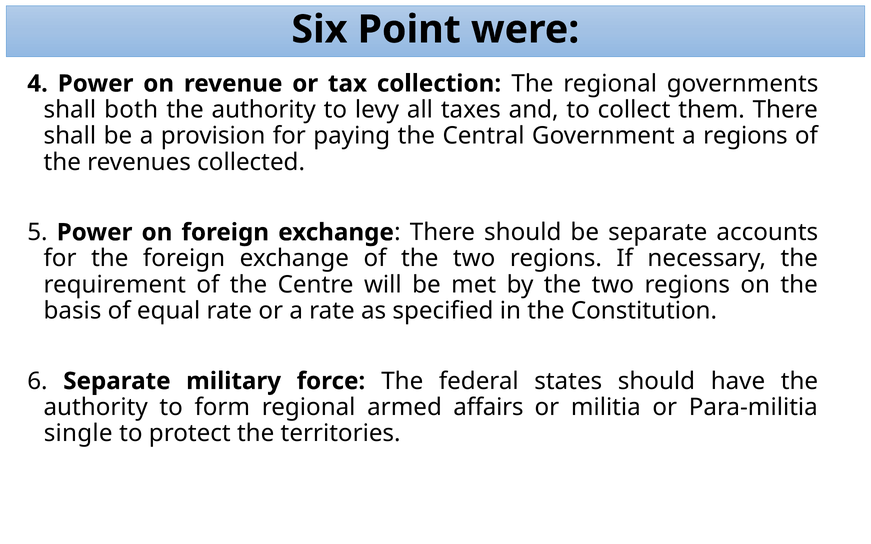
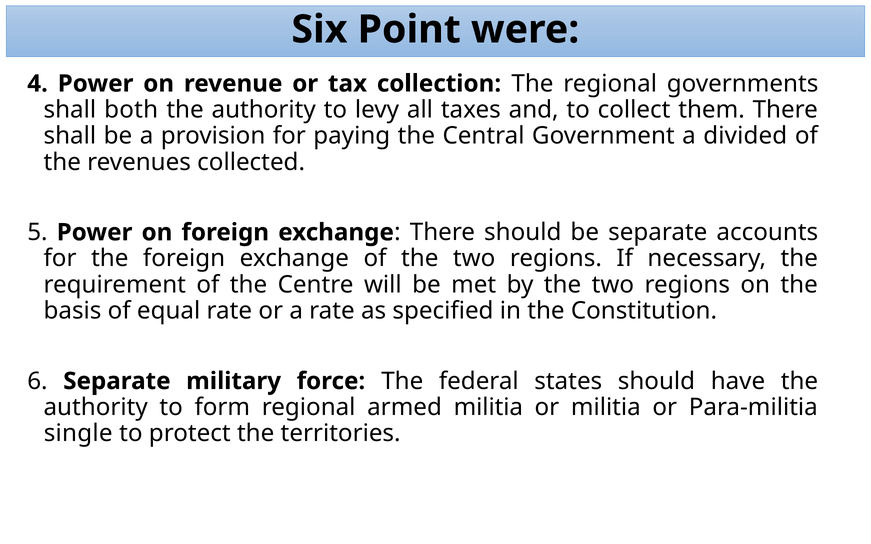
a regions: regions -> divided (745, 136)
armed affairs: affairs -> militia (488, 408)
